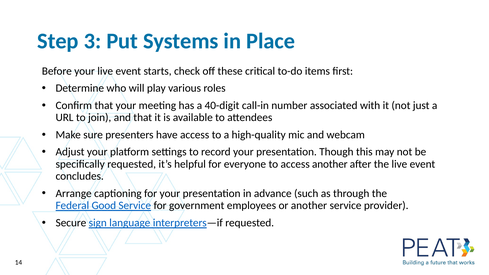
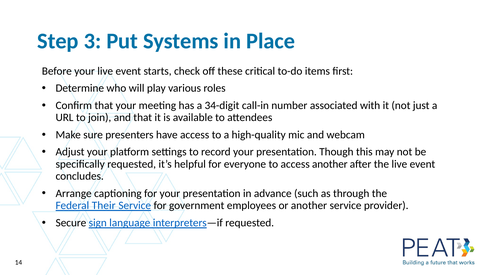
40-digit: 40-digit -> 34-digit (222, 106)
Good: Good -> Their (104, 206)
